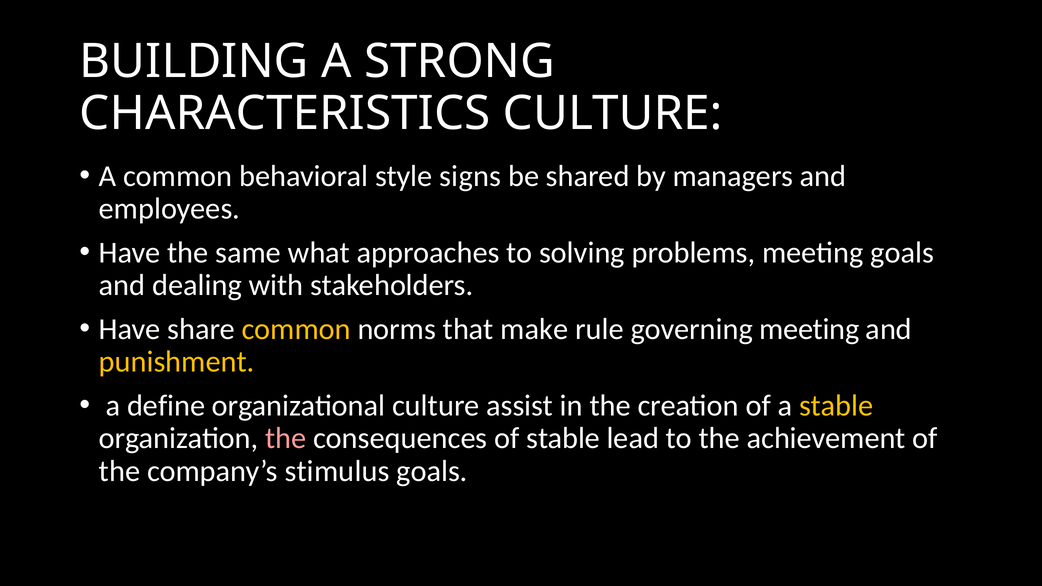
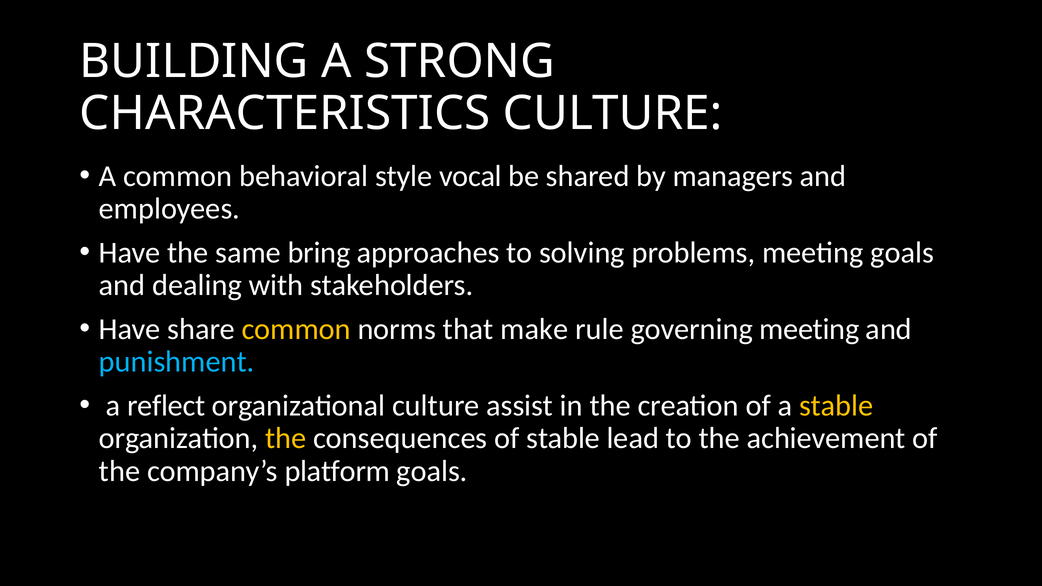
signs: signs -> vocal (470, 176)
what: what -> bring (319, 253)
punishment colour: yellow -> light blue (177, 362)
define: define -> reflect (166, 406)
the colour: pink -> yellow (286, 439)
stimulus: stimulus -> platform (337, 471)
